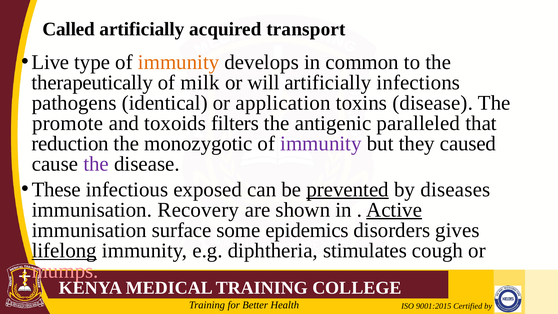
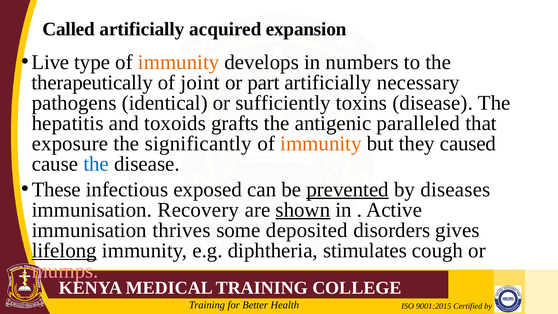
transport: transport -> expansion (306, 29)
common: common -> numbers (362, 62)
milk: milk -> joint (200, 82)
will: will -> part (264, 82)
infections: infections -> necessary (418, 82)
application: application -> sufficiently (283, 103)
promote: promote -> hepatitis (68, 123)
filters: filters -> grafts (235, 123)
reduction: reduction -> exposure (70, 143)
monozygotic: monozygotic -> significantly (198, 143)
immunity colour: purple -> orange (321, 143)
the colour: purple -> blue (96, 164)
shown underline: none -> present (303, 210)
Active underline: present -> none (394, 210)
surface: surface -> thrives (181, 230)
epidemics: epidemics -> deposited (307, 230)
